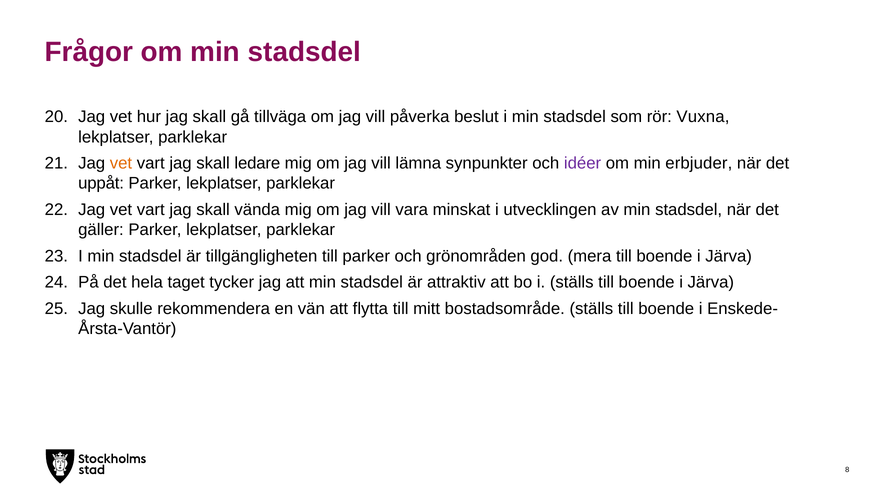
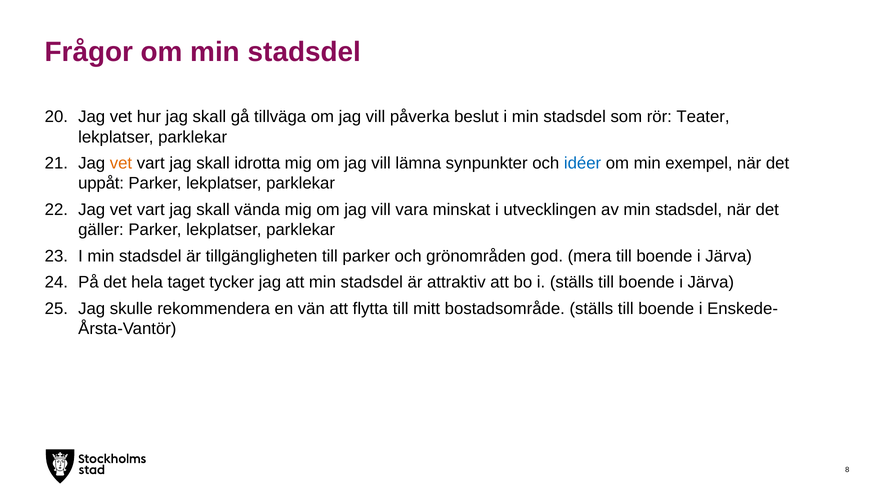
Vuxna: Vuxna -> Teater (703, 117)
ledare: ledare -> idrotta (257, 163)
idéer colour: purple -> blue (583, 163)
erbjuder: erbjuder -> exempel (699, 163)
